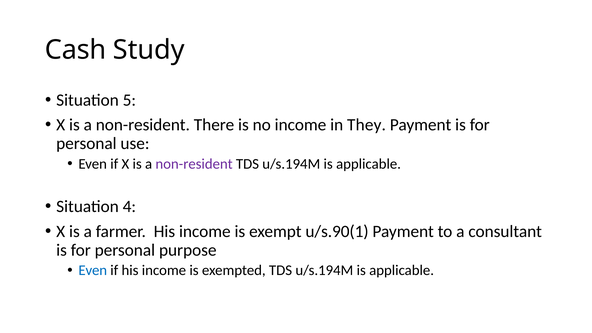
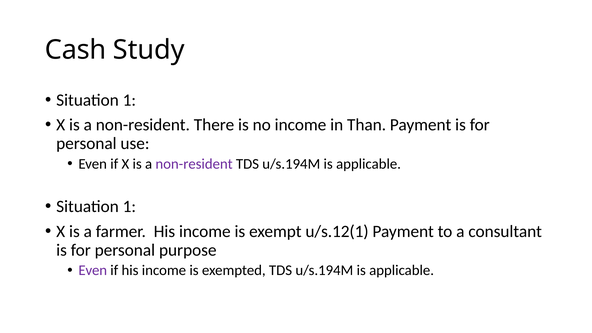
5: 5 -> 1 (129, 100)
They: They -> Than (367, 125)
4: 4 -> 1 (129, 206)
u/s.90(1: u/s.90(1 -> u/s.12(1 (337, 231)
Even colour: blue -> purple (93, 270)
